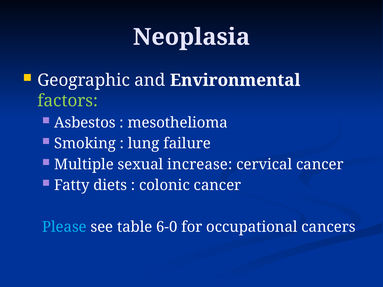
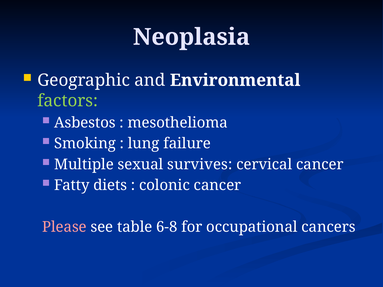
increase: increase -> survives (200, 165)
Please colour: light blue -> pink (64, 227)
6-0: 6-0 -> 6-8 (167, 227)
